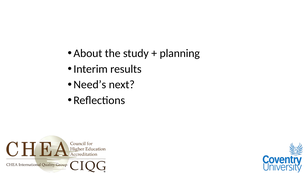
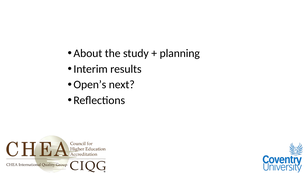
Need’s: Need’s -> Open’s (90, 85)
